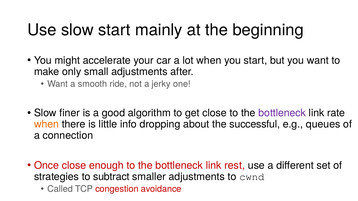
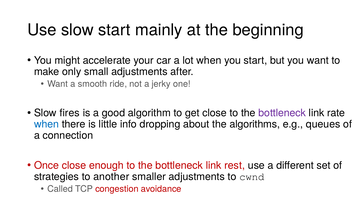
finer: finer -> fires (70, 113)
when colour: orange -> blue (46, 125)
successful: successful -> algorithms (255, 125)
subtract: subtract -> another (111, 177)
